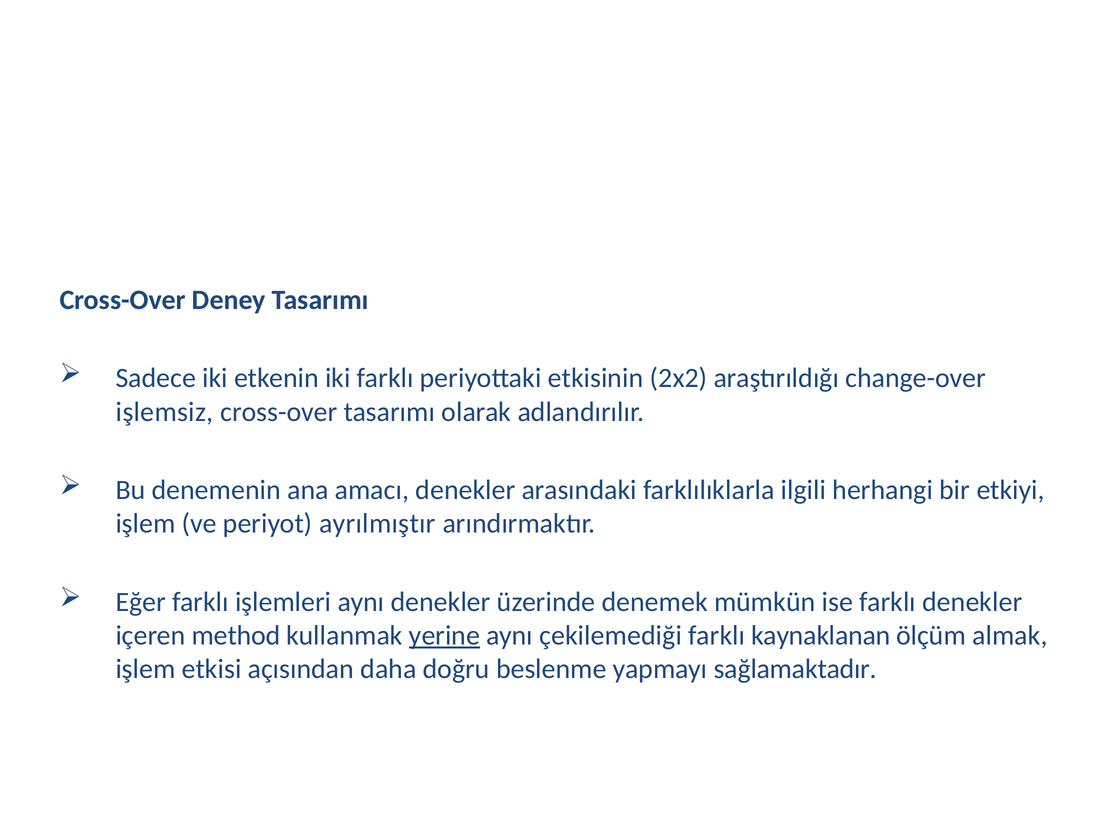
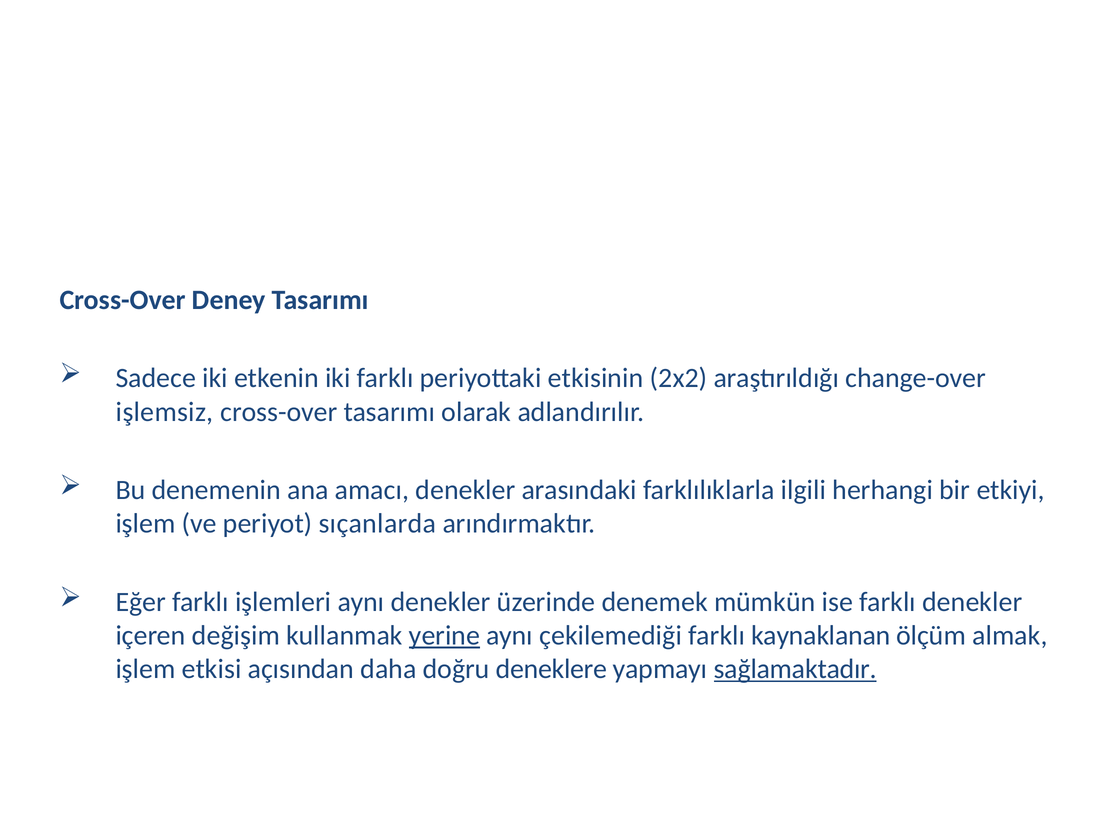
ayrılmıştır: ayrılmıştır -> sıçanlarda (377, 524)
method: method -> değişim (236, 636)
beslenme: beslenme -> deneklere (551, 669)
sağlamaktadır underline: none -> present (795, 669)
